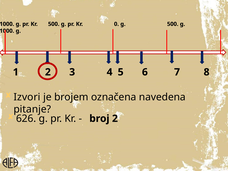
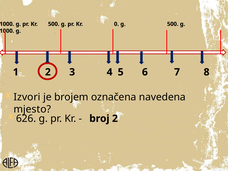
pitanje: pitanje -> mjesto (32, 109)
